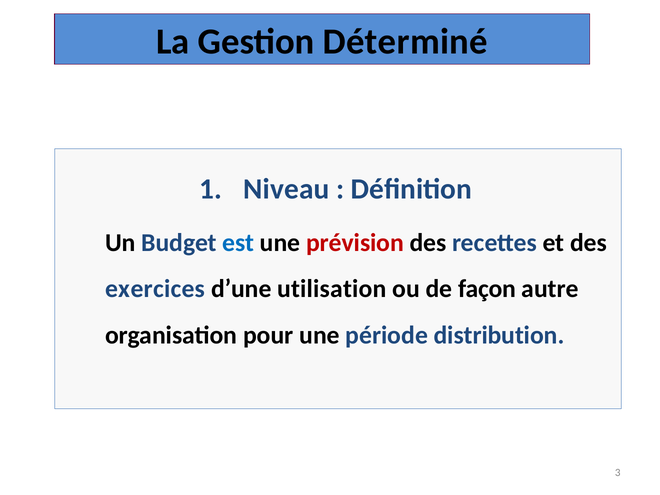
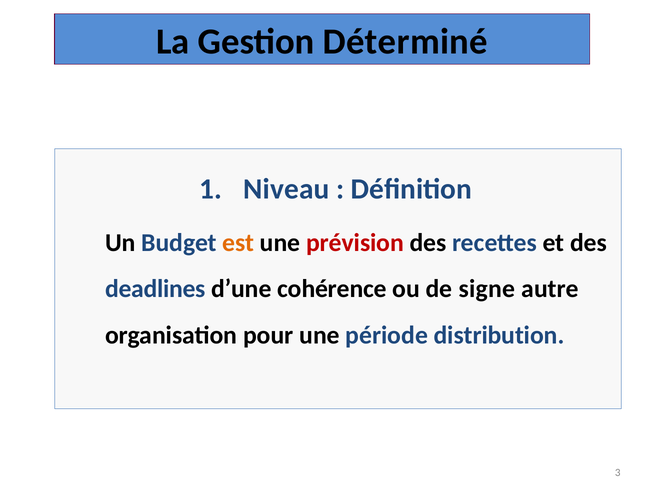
est colour: blue -> orange (238, 243)
exercices: exercices -> deadlines (155, 289)
utilisation: utilisation -> cohérence (332, 289)
façon: façon -> signe (487, 289)
